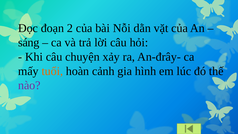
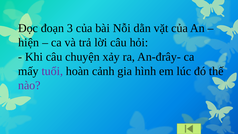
2: 2 -> 3 (70, 28)
sáng: sáng -> hiện (29, 42)
tuổi colour: orange -> purple (52, 71)
